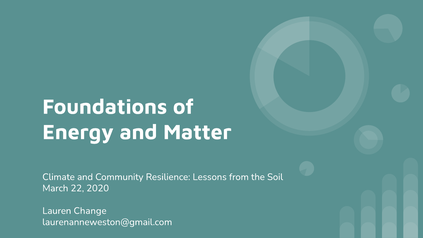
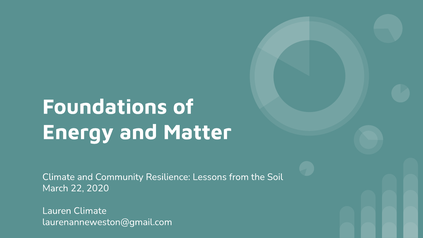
Lauren Change: Change -> Climate (90, 211)
